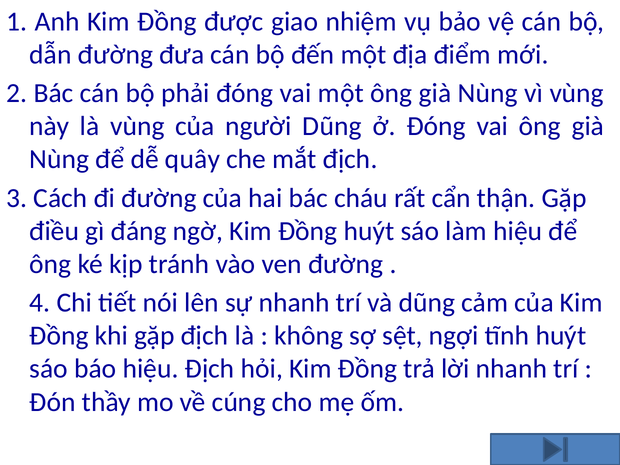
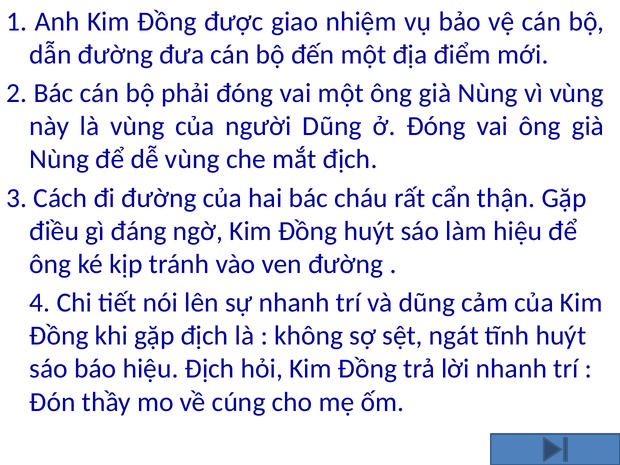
dễ quây: quây -> vùng (192, 159)
ngợi: ngợi -> ngát (454, 336)
